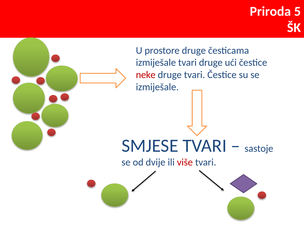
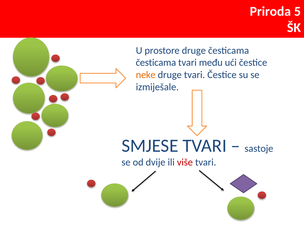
izmiješale: izmiješale -> česticama (156, 63)
tvari druge: druge -> među (211, 63)
neke colour: red -> orange (146, 75)
